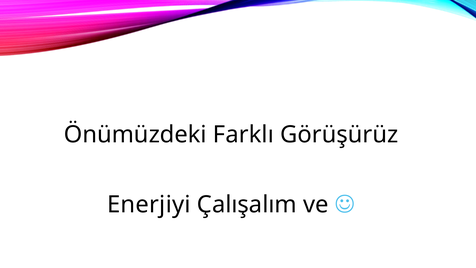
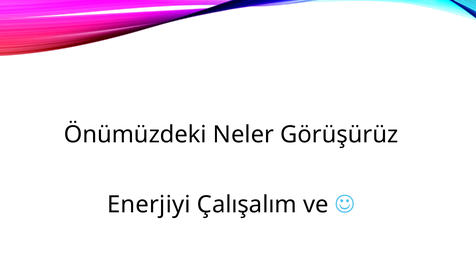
Farklı: Farklı -> Neler (243, 134)
